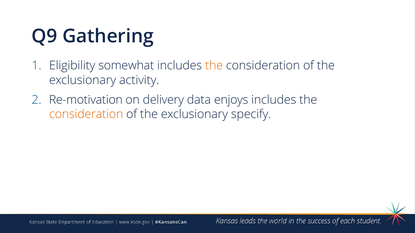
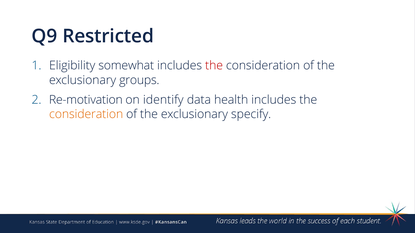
Gathering: Gathering -> Restricted (108, 36)
the colour: orange -> red (214, 66)
activity: activity -> groups (139, 80)
delivery: delivery -> identify (163, 100)
enjoys: enjoys -> health (231, 100)
